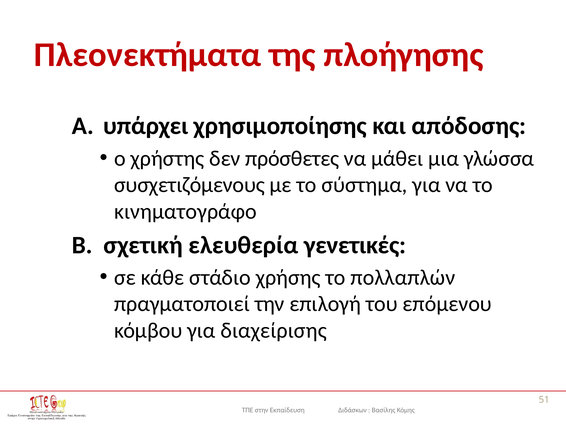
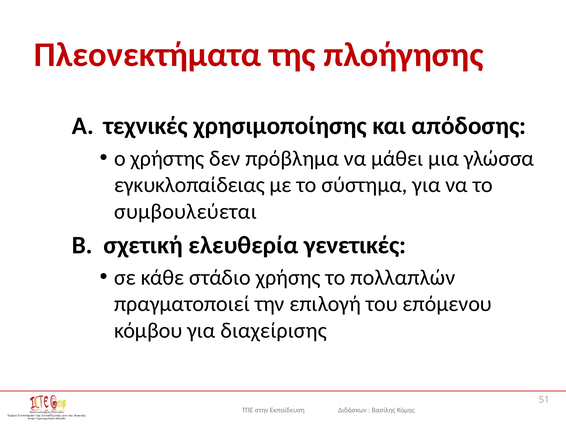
υπάρχει: υπάρχει -> τεχνικές (146, 126)
πρόσθετες: πρόσθετες -> πρόβλημα (292, 158)
συσχετιζόμενους: συσχετιζόμενους -> εγκυκλοπαίδειας (189, 185)
κινηματογράφο: κινηματογράφο -> συμβουλεύεται (185, 211)
